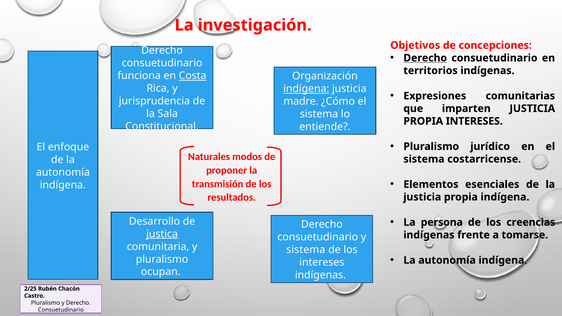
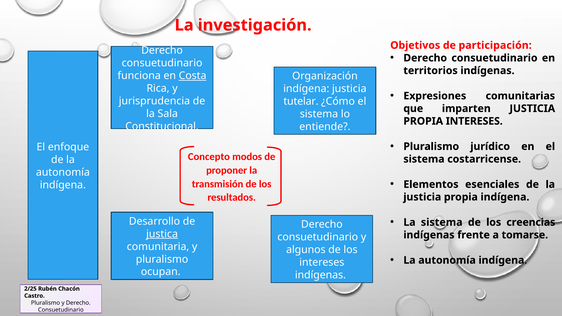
concepciones: concepciones -> participación (495, 45)
Derecho underline: present -> none (425, 58)
indígena underline: present -> none (306, 89)
madre: madre -> tutelar (301, 101)
Naturales: Naturales -> Concepto (209, 157)
La persona: persona -> sistema (442, 222)
sistema: sistema -> algunos (306, 250)
